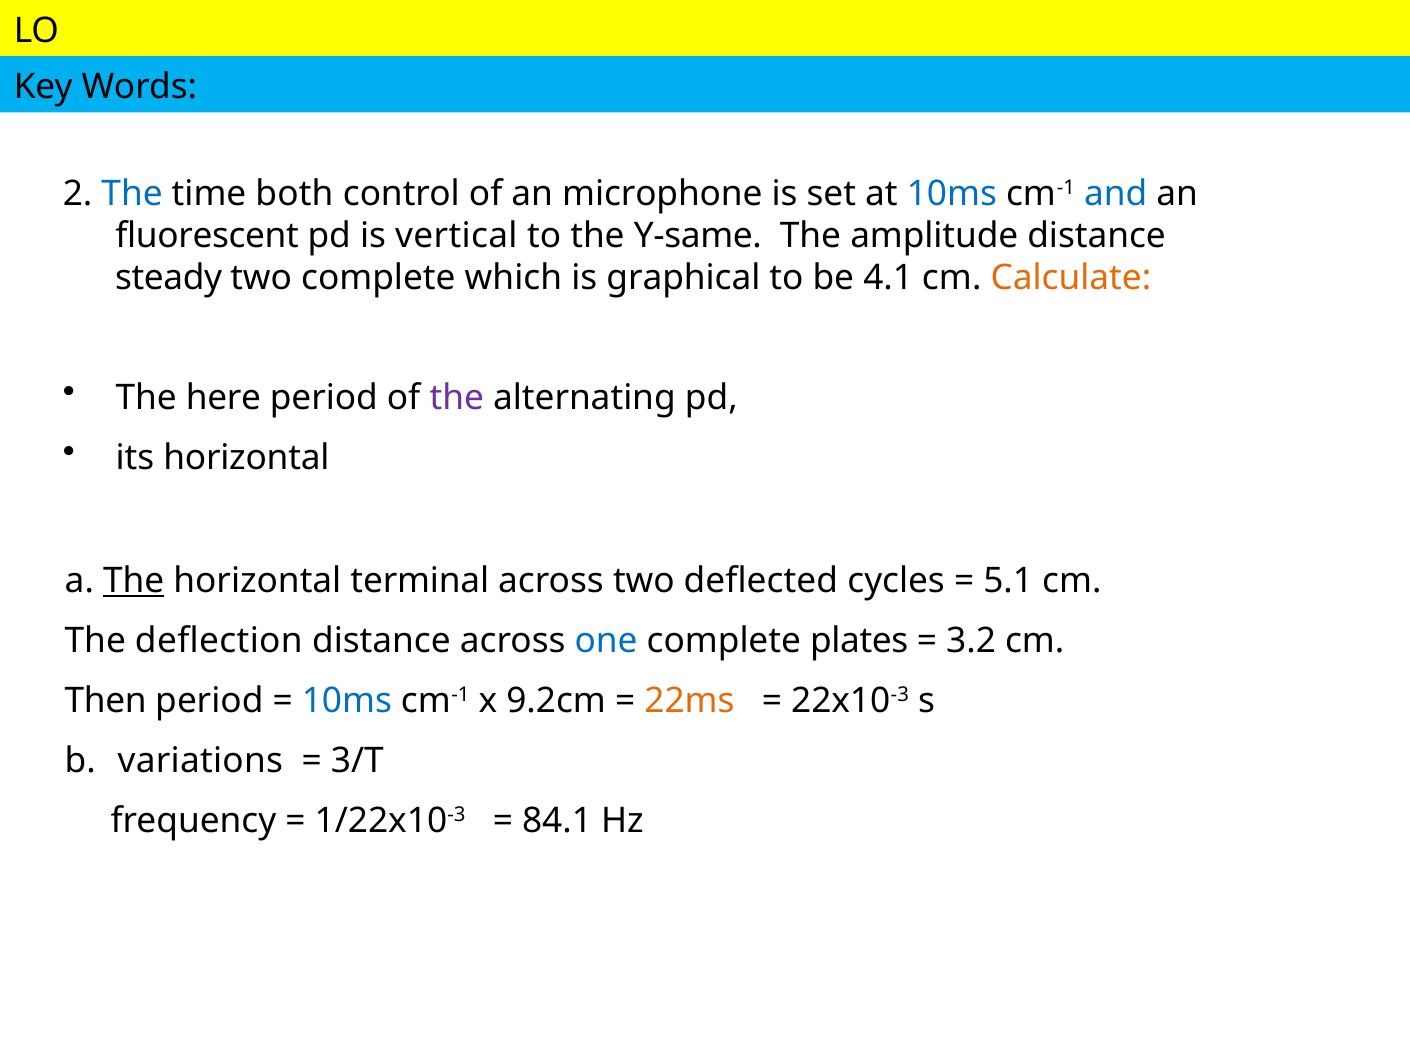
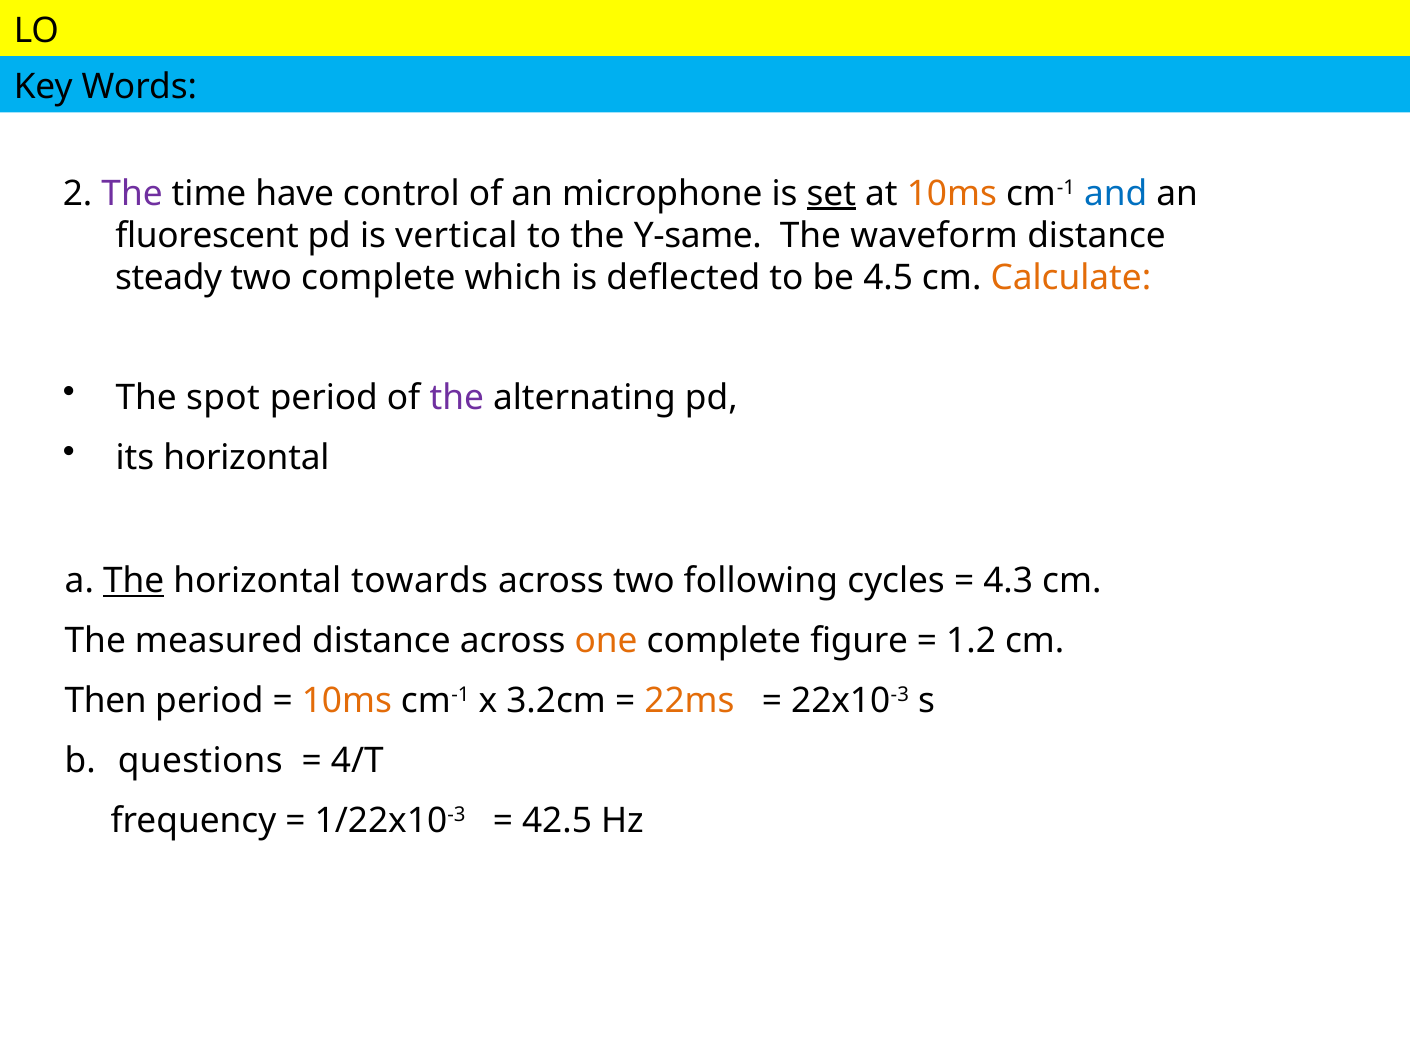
The colour: blue -> purple (132, 193)
both: both -> have (295, 193)
set underline: none -> present (831, 193)
10ms colour: blue -> orange (952, 193)
amplitude: amplitude -> waveform (934, 236)
graphical: graphical -> deflected (683, 278)
4.1: 4.1 -> 4.5 (888, 278)
here: here -> spot (223, 398)
terminal: terminal -> towards (420, 581)
deflected: deflected -> following (761, 581)
5.1: 5.1 -> 4.3 (1008, 581)
deflection: deflection -> measured (219, 641)
one colour: blue -> orange (606, 641)
plates: plates -> figure (859, 641)
3.2: 3.2 -> 1.2 (971, 641)
10ms colour: blue -> orange (347, 701)
9.2cm: 9.2cm -> 3.2cm (556, 701)
variations: variations -> questions (200, 761)
3/T: 3/T -> 4/T (357, 761)
84.1: 84.1 -> 42.5 (557, 821)
